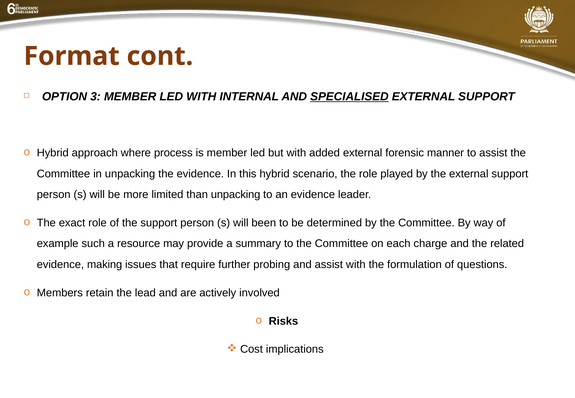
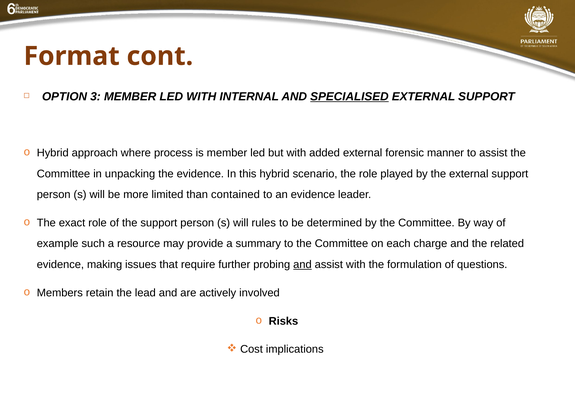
than unpacking: unpacking -> contained (235, 195)
been: been -> rules (264, 223)
and underline: none -> present (302, 265)
